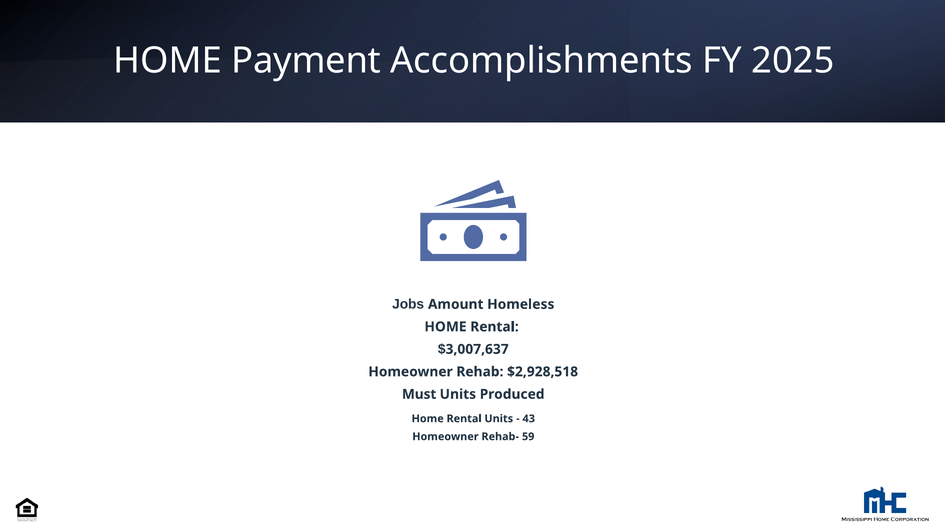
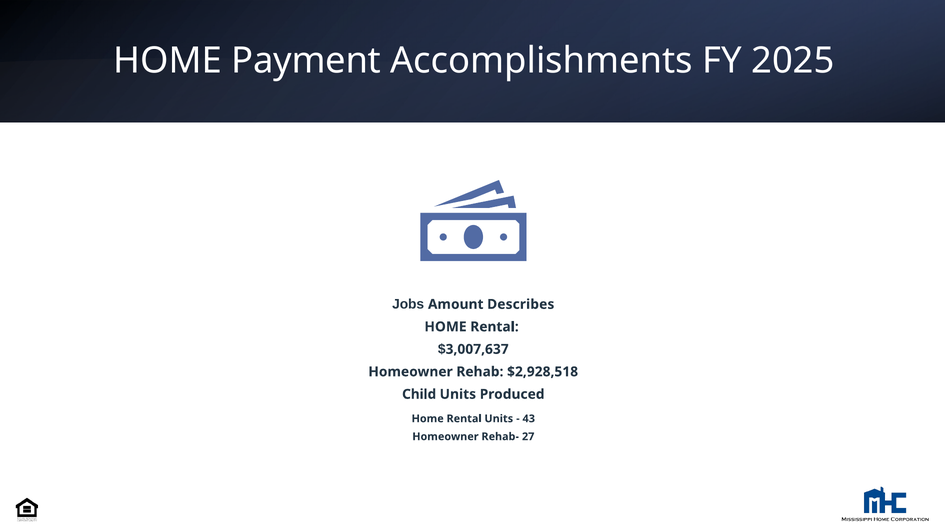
Homeless: Homeless -> Describes (521, 304)
Must: Must -> Child (419, 394)
59: 59 -> 27 (528, 436)
